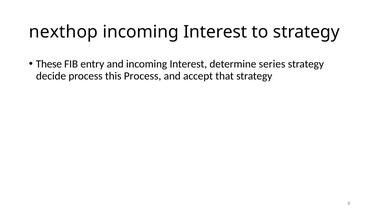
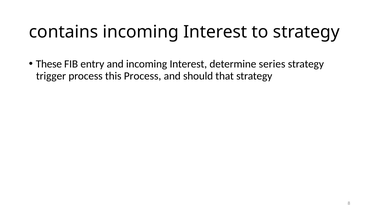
nexthop: nexthop -> contains (63, 32)
decide: decide -> trigger (51, 76)
accept: accept -> should (198, 76)
